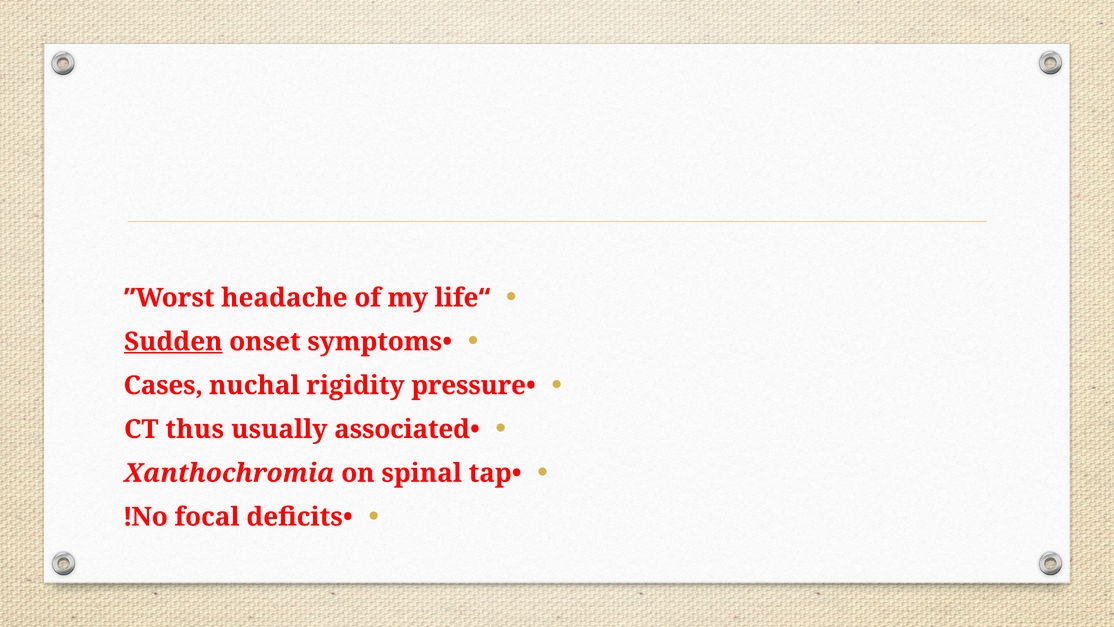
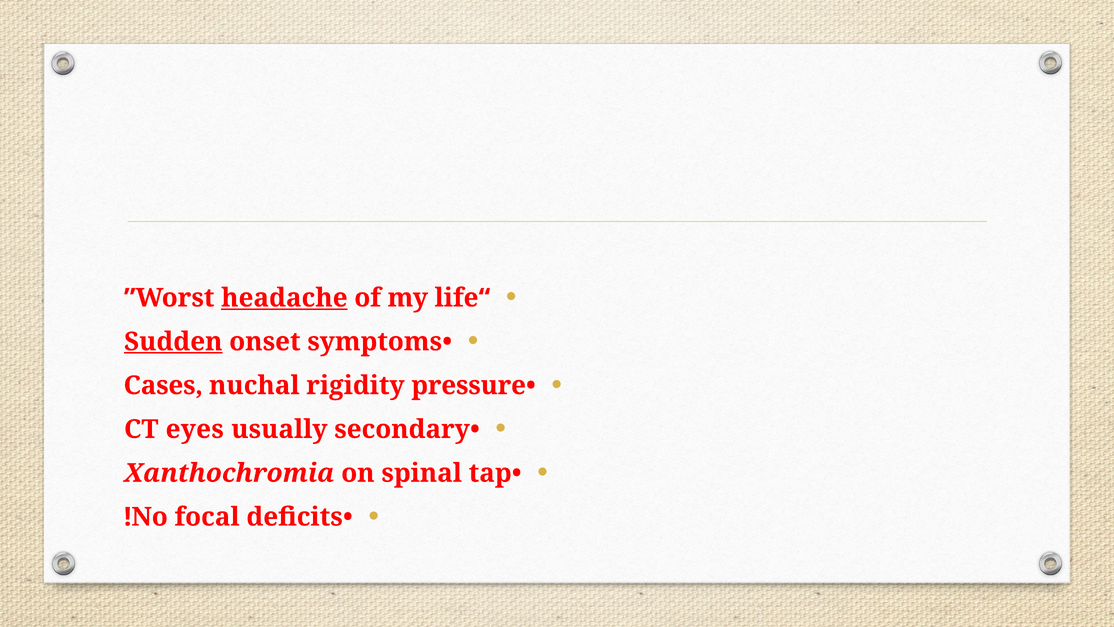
headache underline: none -> present (284, 298)
thus: thus -> eyes (195, 429)
associated: associated -> secondary (402, 429)
